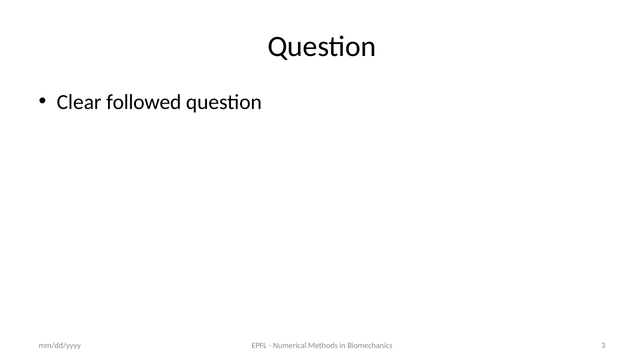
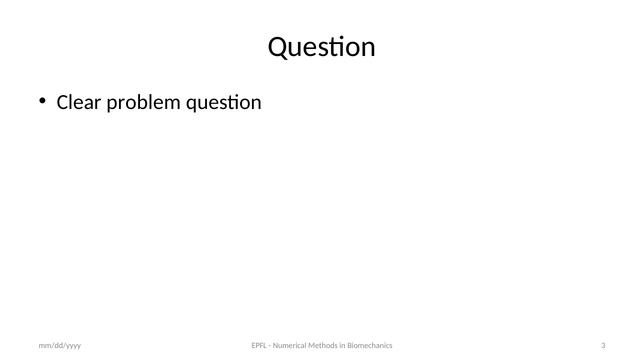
followed: followed -> problem (144, 102)
